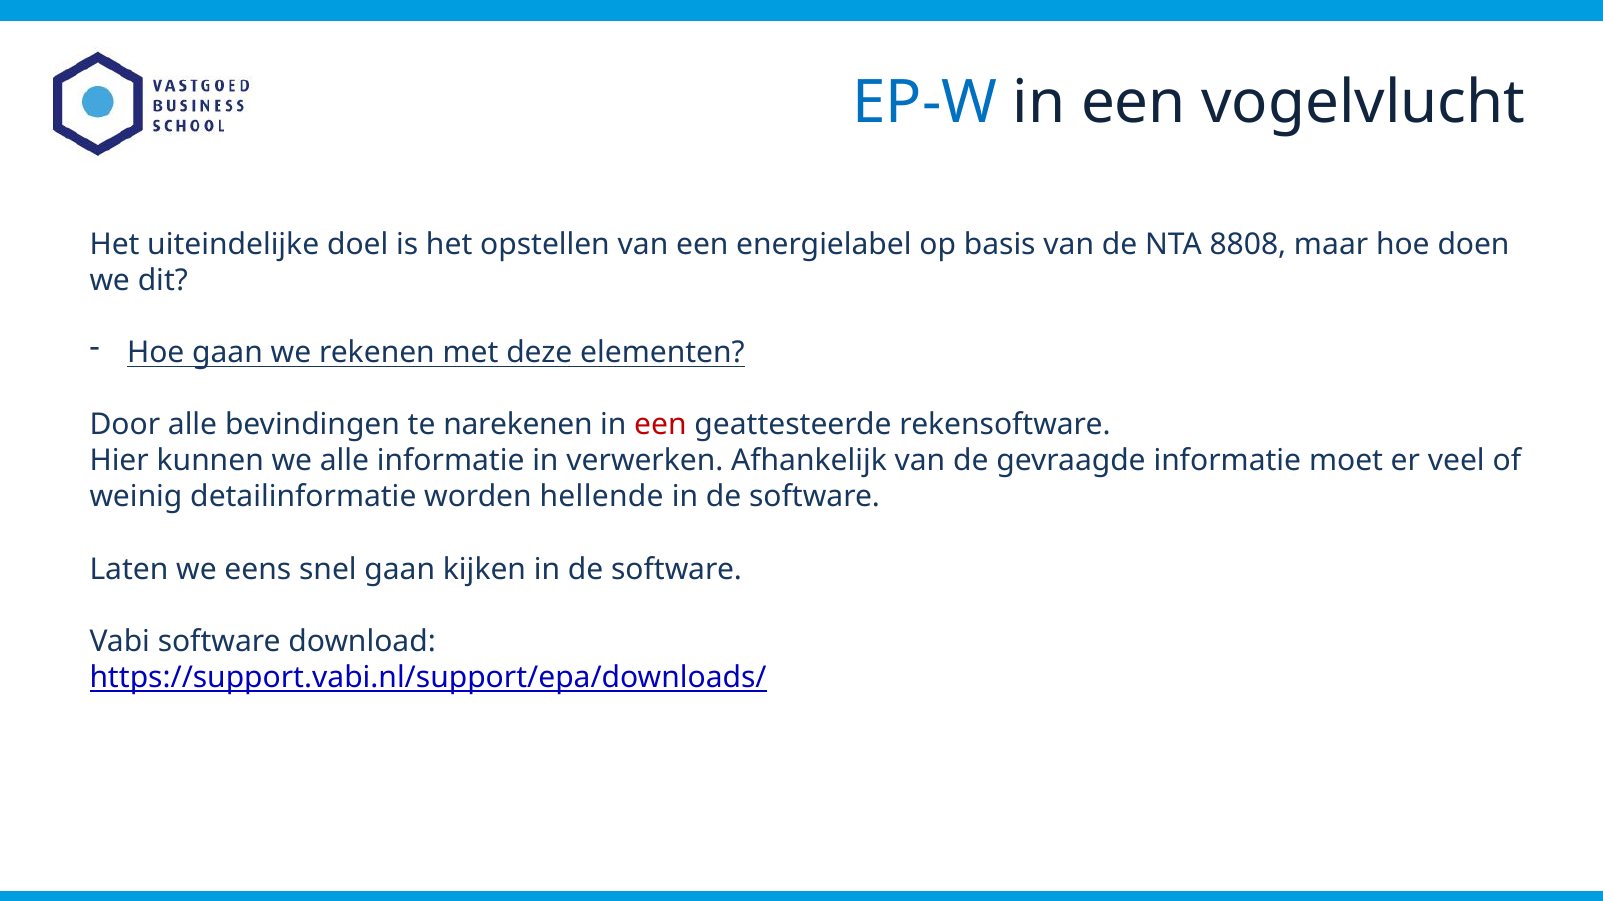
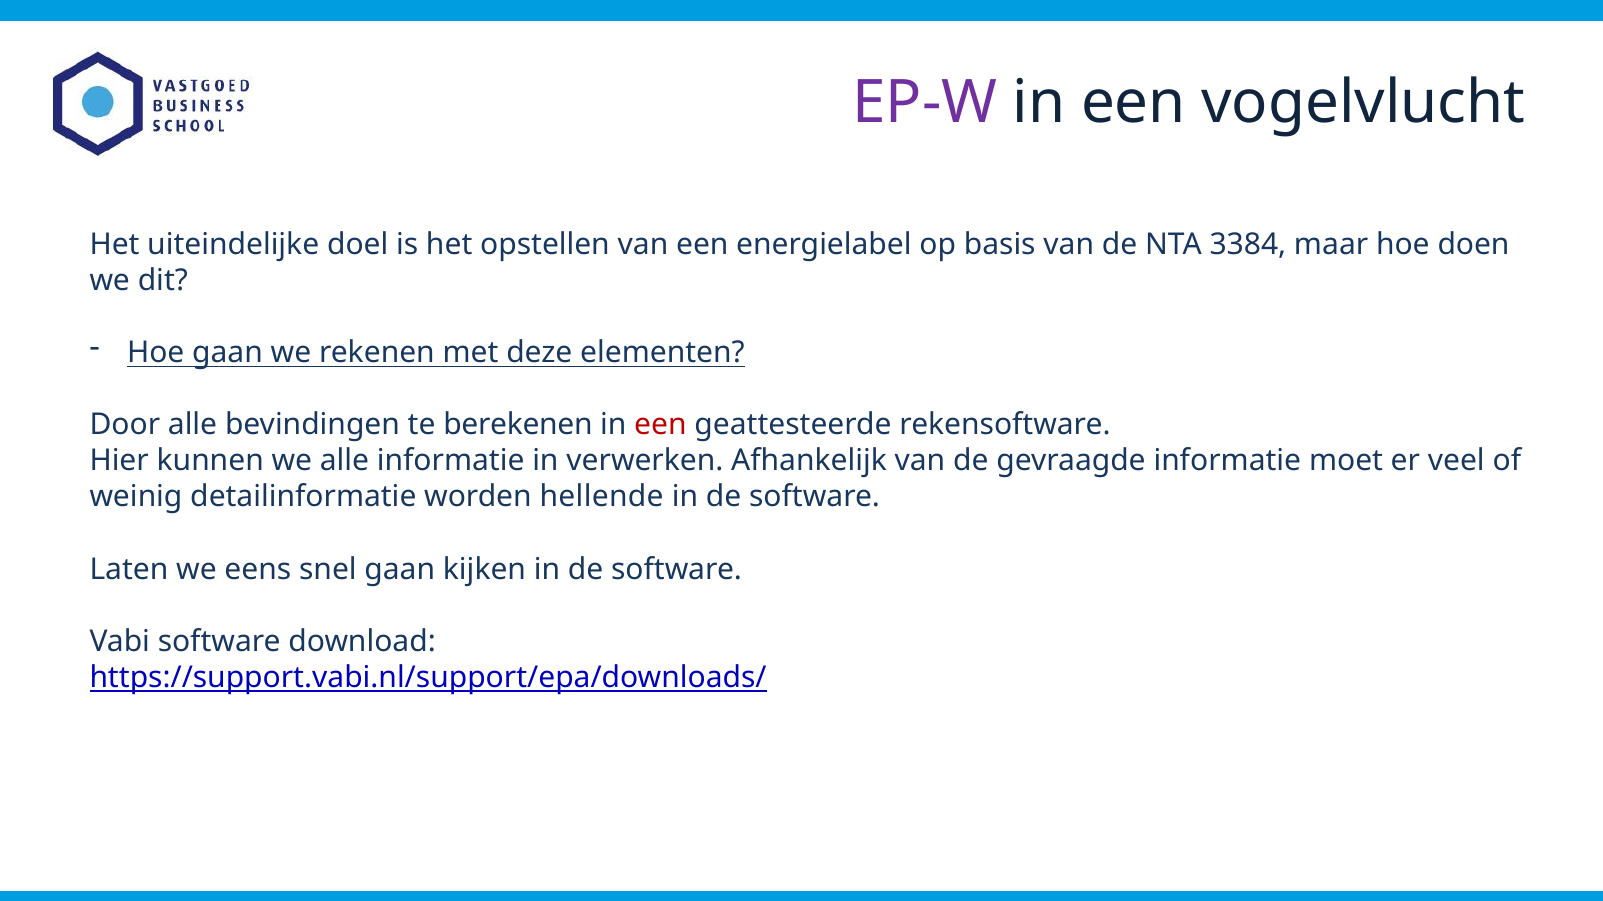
EP-W colour: blue -> purple (925, 103)
8808: 8808 -> 3384 (1248, 245)
narekenen: narekenen -> berekenen (518, 425)
